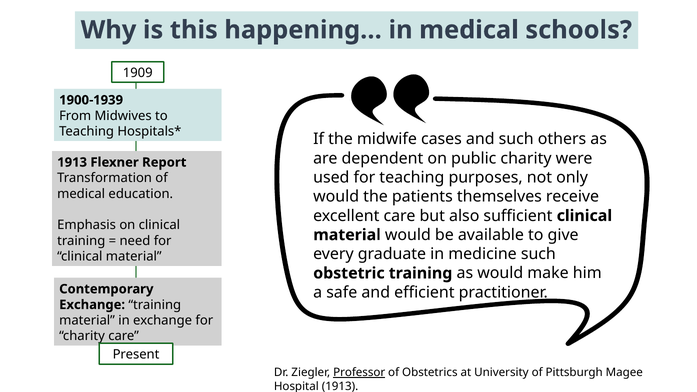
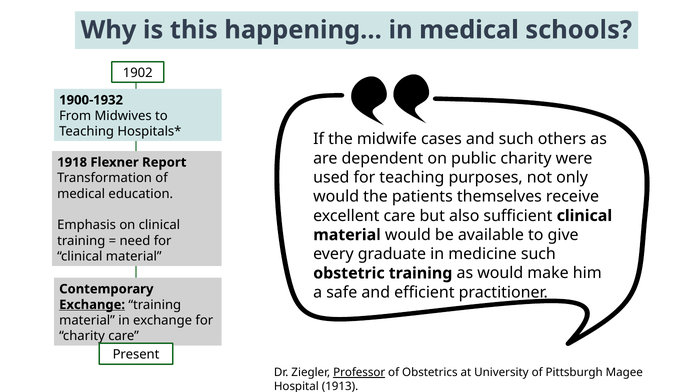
1909: 1909 -> 1902 (138, 73)
1900-1939: 1900-1939 -> 1900-1932 (91, 100)
1913: 1913 -> 1918 (72, 162)
Exchange underline: none -> present (92, 305)
